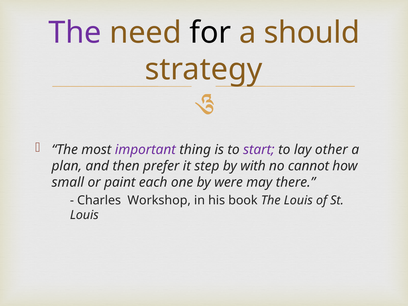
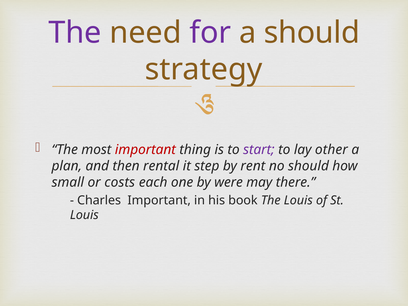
for colour: black -> purple (210, 33)
important colour: purple -> red (145, 150)
prefer: prefer -> rental (161, 166)
with: with -> rent (253, 166)
no cannot: cannot -> should (308, 166)
paint: paint -> costs (120, 182)
Charles Workshop: Workshop -> Important (159, 200)
